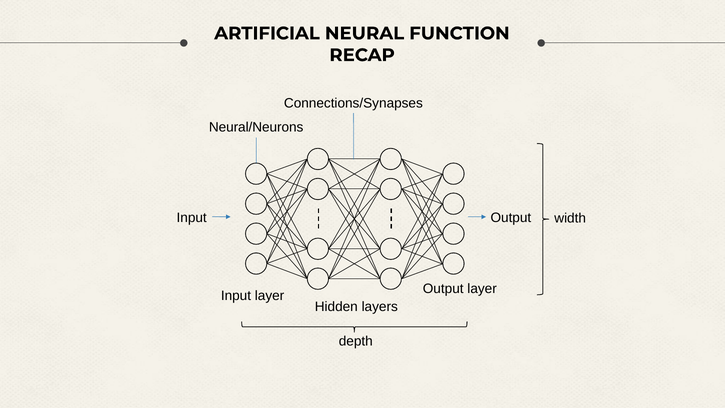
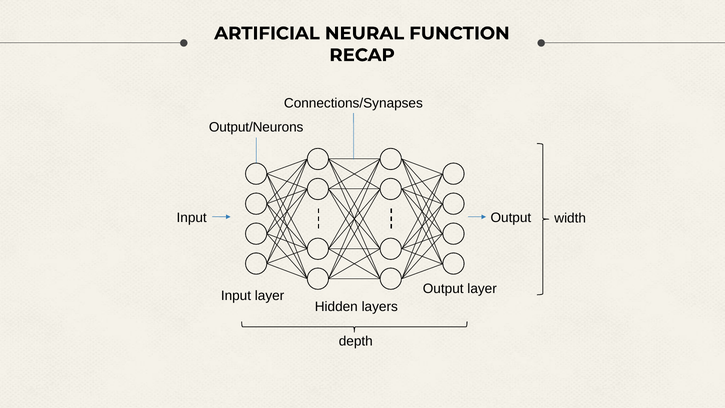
Neural/Neurons: Neural/Neurons -> Output/Neurons (256, 127)
